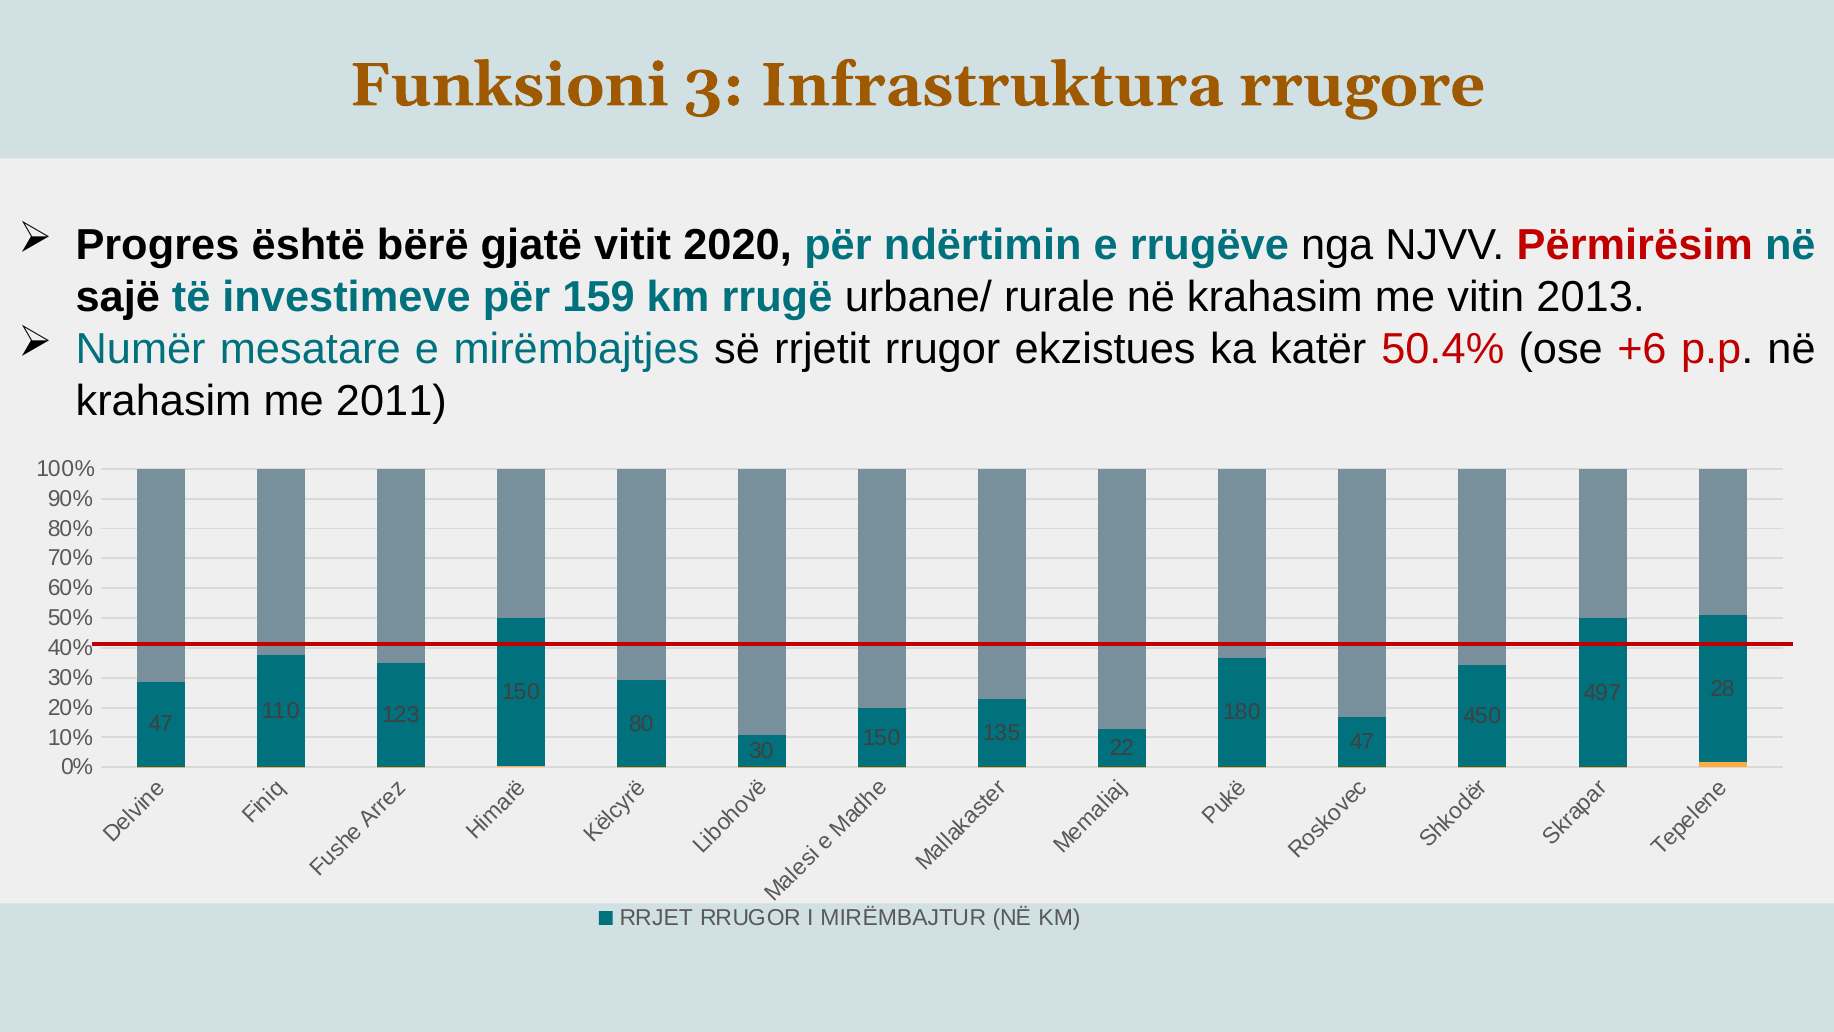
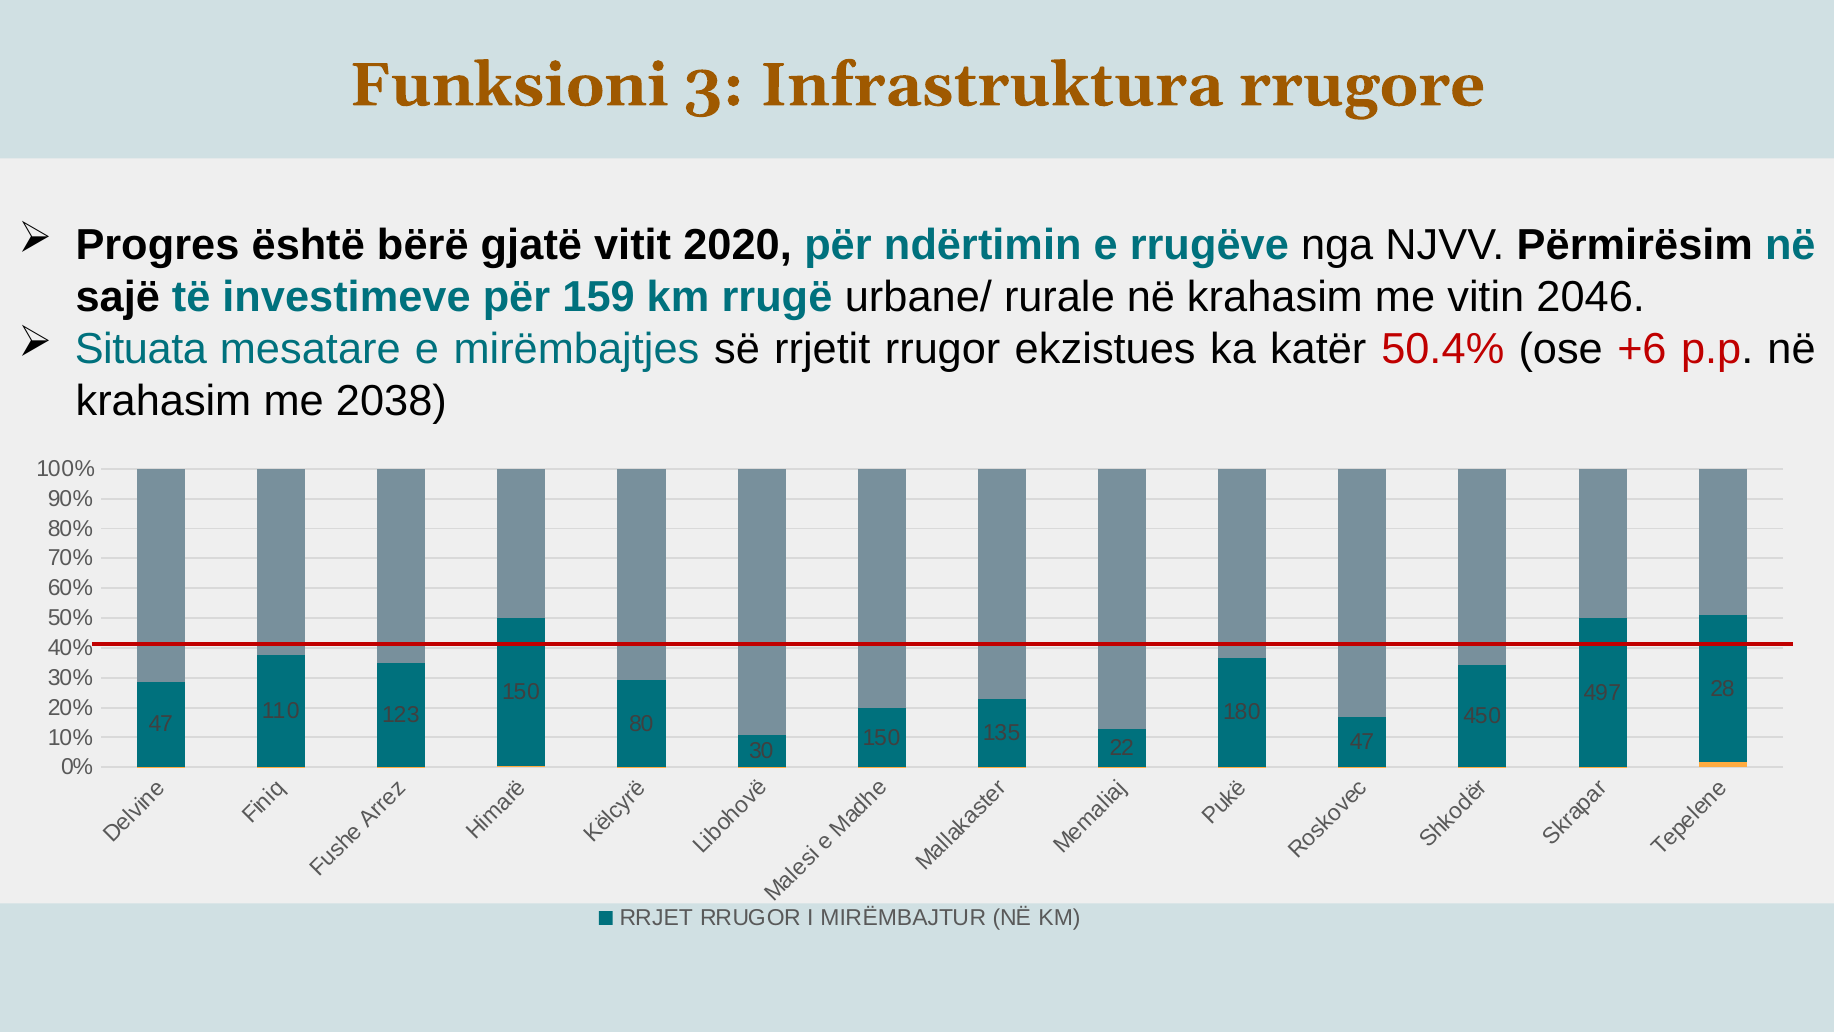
Përmirësim colour: red -> black (1635, 245)
2013: 2013 -> 2046 (1591, 297)
Numër: Numër -> Situata (141, 349)
2011: 2011 -> 2038 (391, 401)
